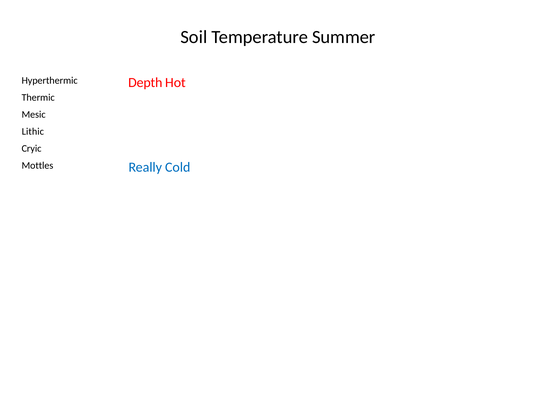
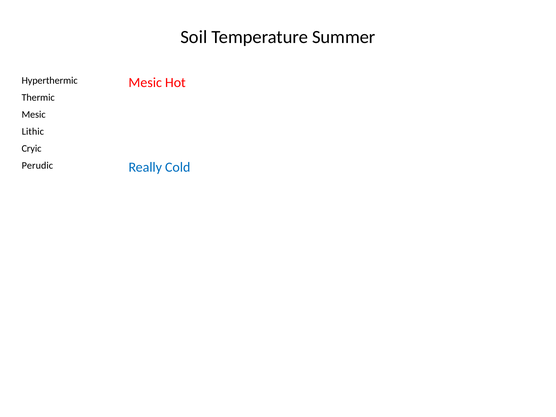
Depth: Depth -> Mesic (145, 83)
Mottles: Mottles -> Perudic (37, 166)
